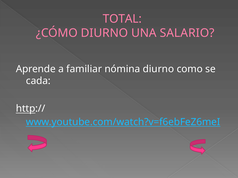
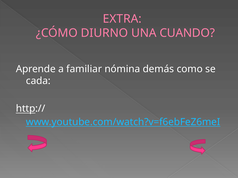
TOTAL: TOTAL -> EXTRA (122, 19)
SALARIO: SALARIO -> CUANDO (187, 33)
nómina diurno: diurno -> demás (158, 69)
